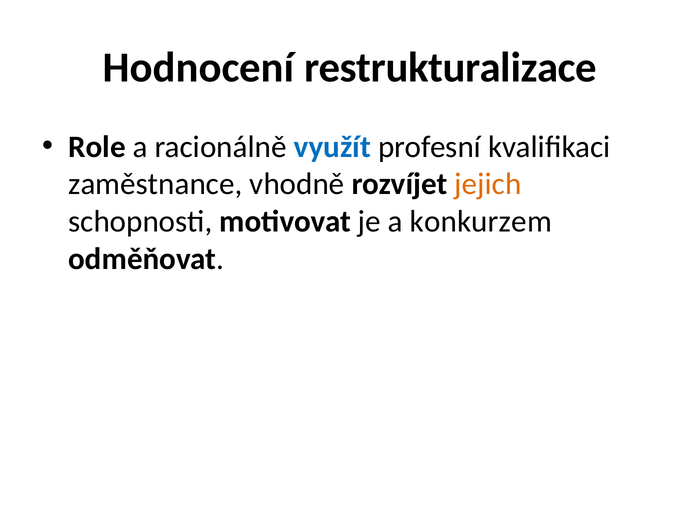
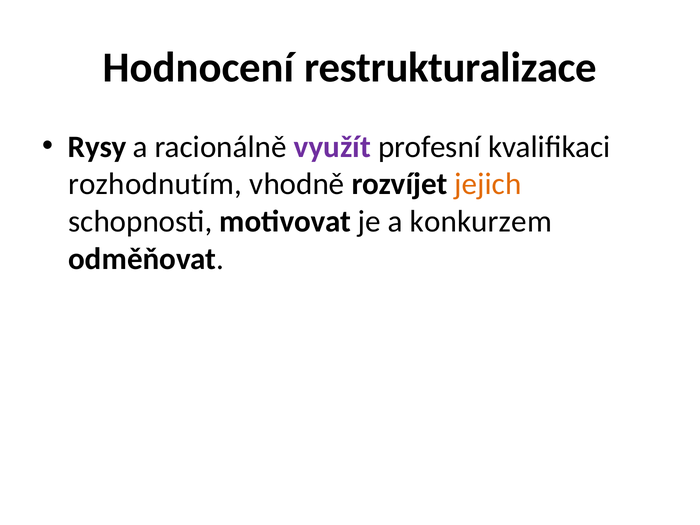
Role: Role -> Rysy (97, 147)
využít colour: blue -> purple (332, 147)
zaměstnance: zaměstnance -> rozhodnutím (155, 184)
